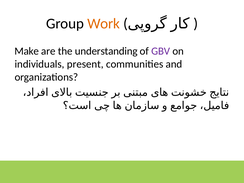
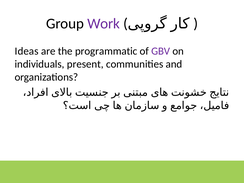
Work colour: orange -> purple (104, 24)
Make: Make -> Ideas (27, 51)
understanding: understanding -> programmatic (106, 51)
